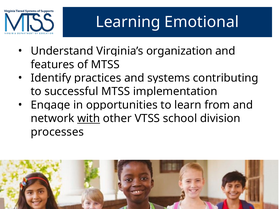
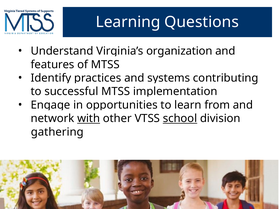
Emotional: Emotional -> Questions (202, 22)
school underline: none -> present (180, 119)
processes: processes -> gathering (57, 132)
